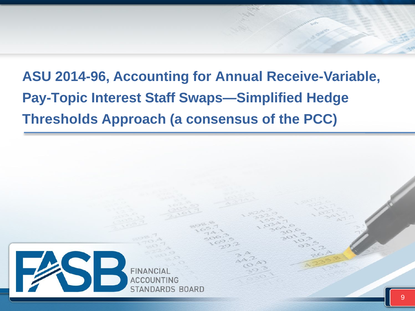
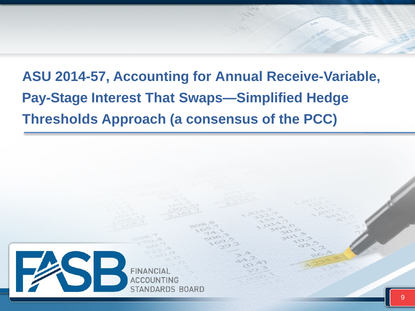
2014-96: 2014-96 -> 2014-57 (82, 77)
Pay-Topic: Pay-Topic -> Pay-Stage (55, 98)
Staff: Staff -> That (160, 98)
